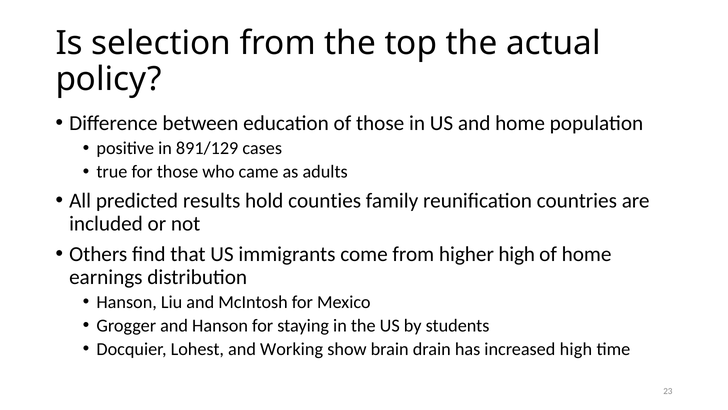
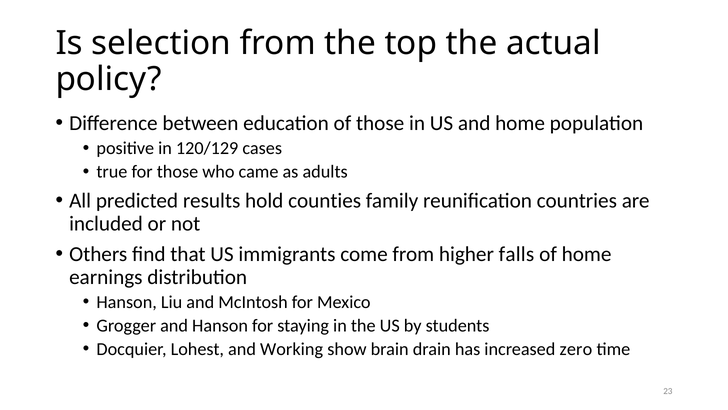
891/129: 891/129 -> 120/129 (207, 148)
higher high: high -> falls (516, 254)
increased high: high -> zero (576, 349)
